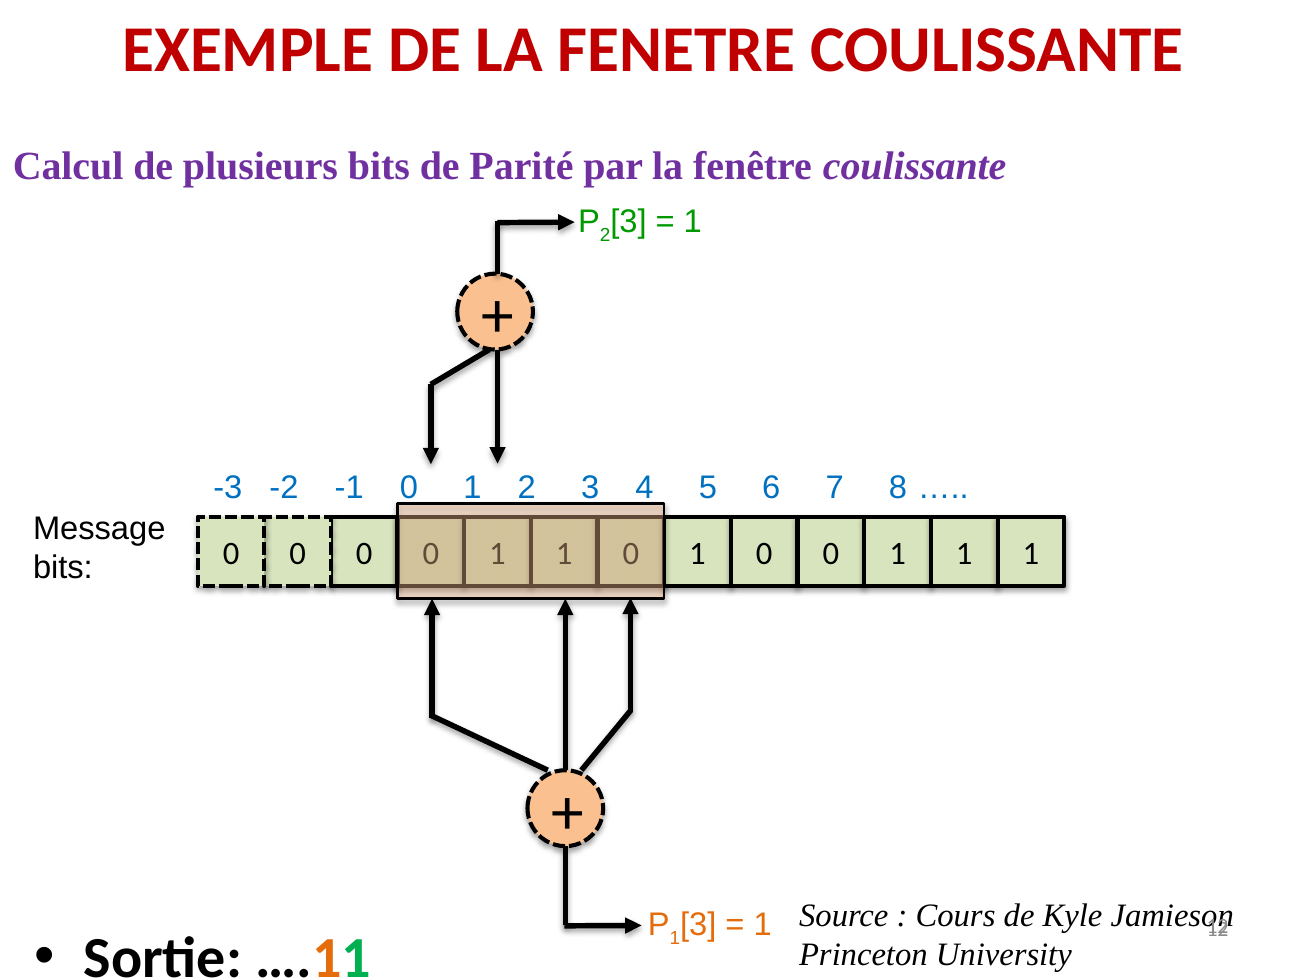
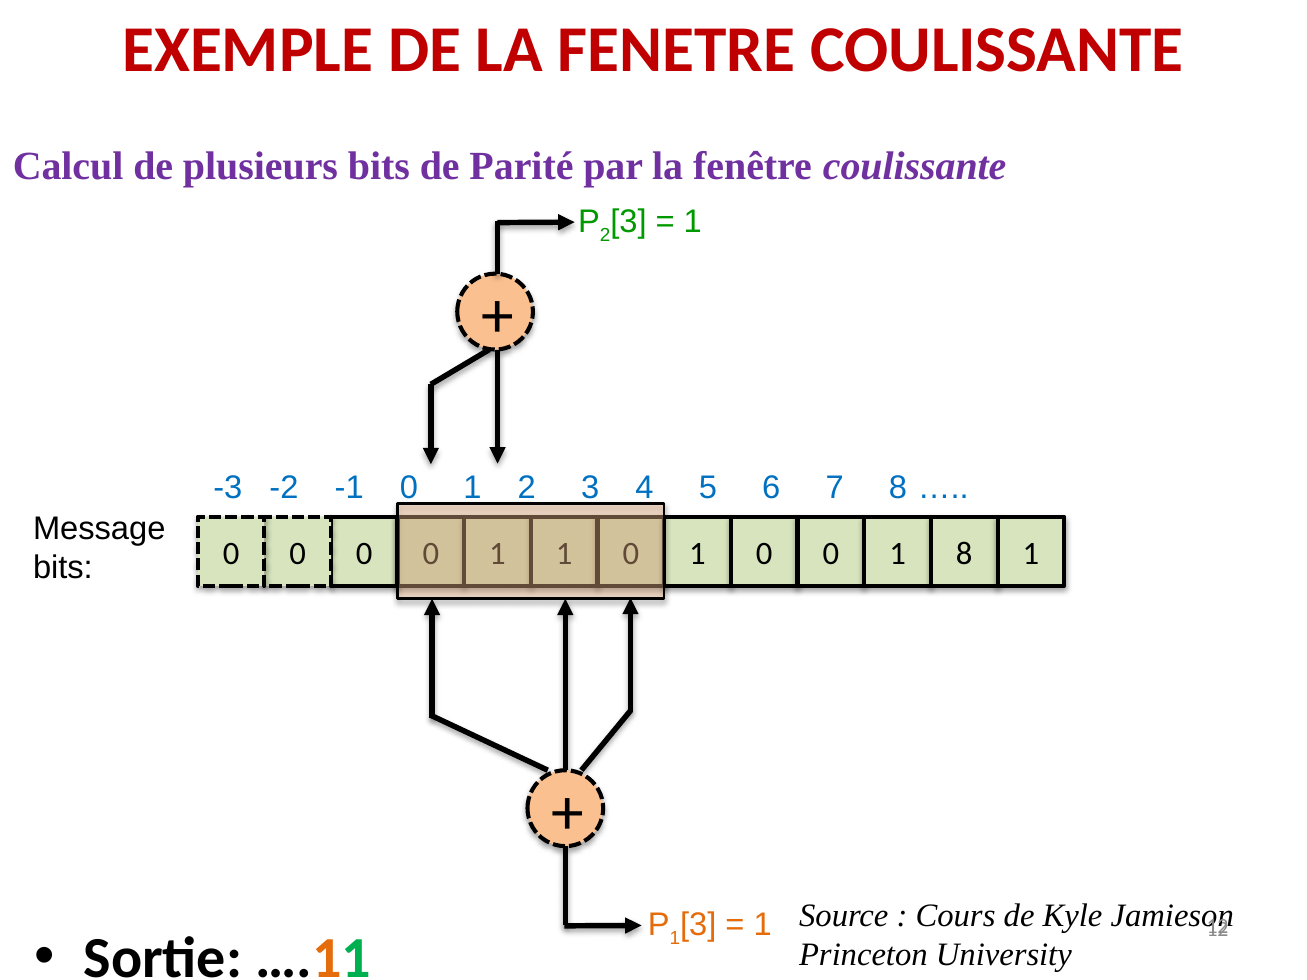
1: 1 -> 8 (964, 554)
